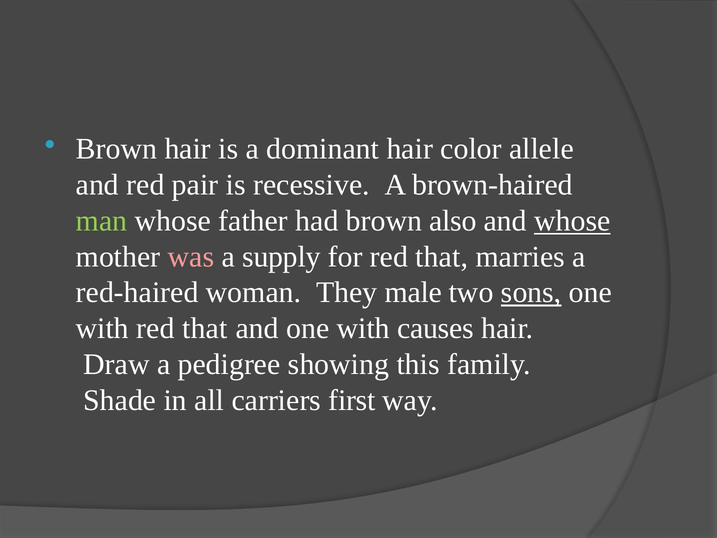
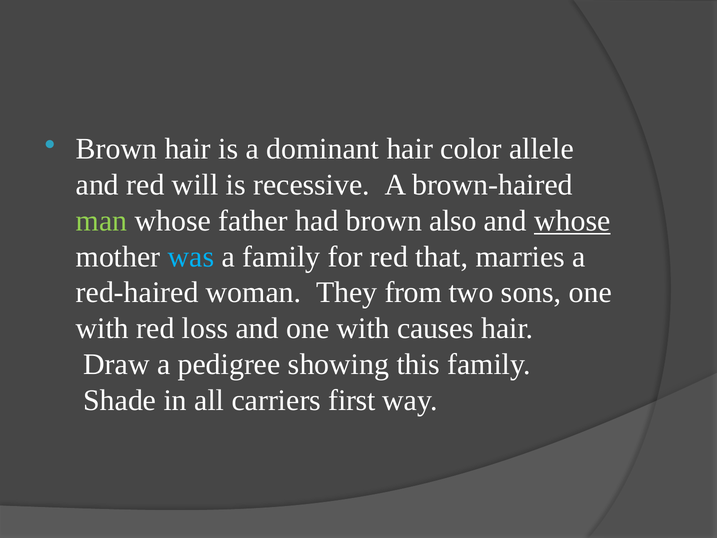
pair: pair -> will (195, 185)
was colour: pink -> light blue (191, 257)
a supply: supply -> family (281, 257)
male: male -> from (413, 292)
sons underline: present -> none (531, 292)
with red that: that -> loss (205, 328)
